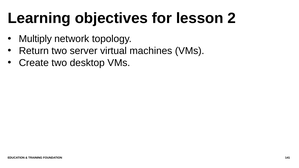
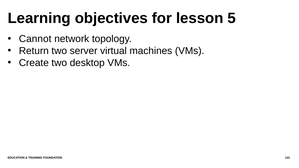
2: 2 -> 5 (232, 18)
Multiply: Multiply -> Cannot (35, 39)
